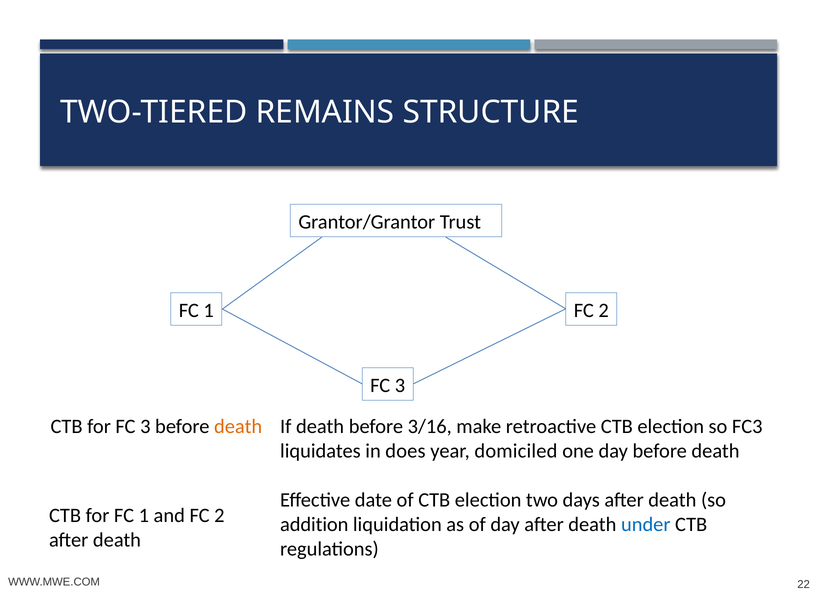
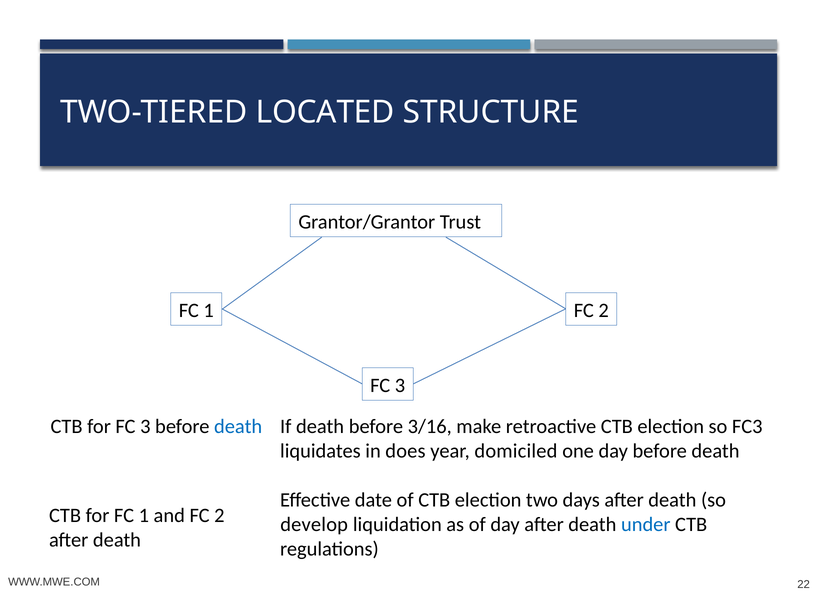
REMAINS: REMAINS -> LOCATED (325, 113)
death colour: orange -> blue (238, 427)
addition: addition -> develop (314, 525)
